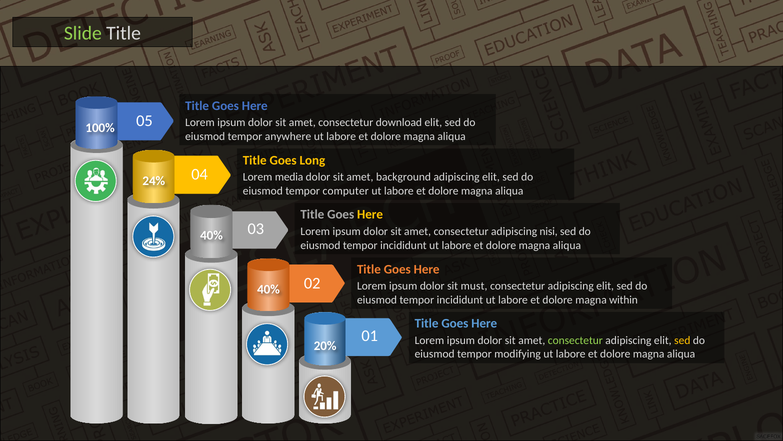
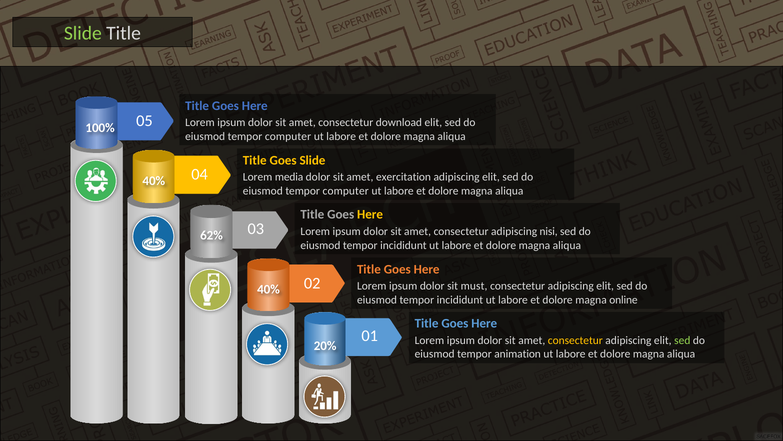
anywhere: anywhere -> computer (288, 136)
Goes Long: Long -> Slide (312, 160)
background: background -> exercitation (403, 177)
24%: 24% -> 40% (154, 181)
40%: 40% -> 62% (211, 235)
within: within -> online (623, 299)
consectetur colour: light green -> yellow (575, 340)
sed colour: yellow -> light green (682, 340)
modifying: modifying -> animation (518, 354)
